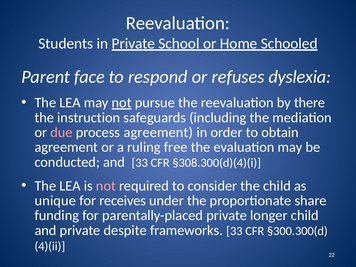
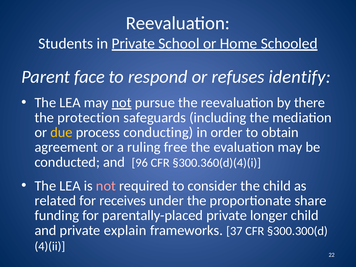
dyslexia: dyslexia -> identify (300, 77)
instruction: instruction -> protection (89, 118)
due colour: pink -> yellow (61, 132)
process agreement: agreement -> conducting (158, 132)
and 33: 33 -> 96 (140, 163)
§308.300(d)(4)(i: §308.300(d)(4)(i -> §300.360(d)(4)(i (217, 163)
unique: unique -> related (55, 201)
despite: despite -> explain (125, 230)
frameworks 33: 33 -> 37 (234, 231)
